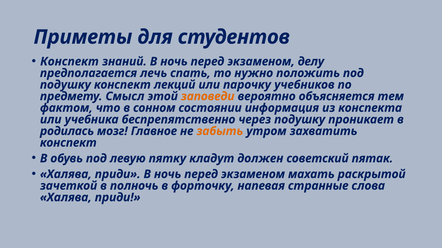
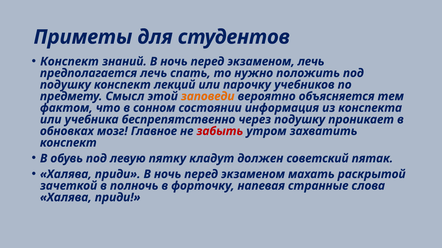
экзаменом делу: делу -> лечь (311, 62)
родилась: родилась -> обновках (67, 131)
забыть colour: orange -> red (220, 131)
